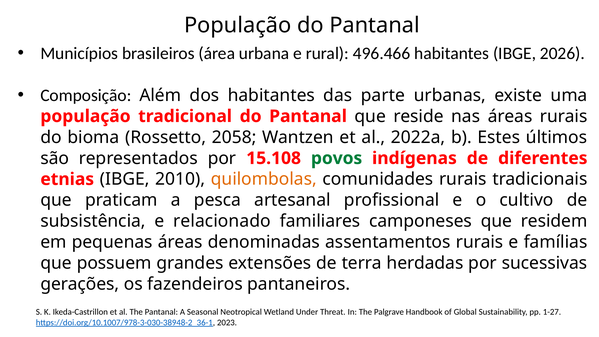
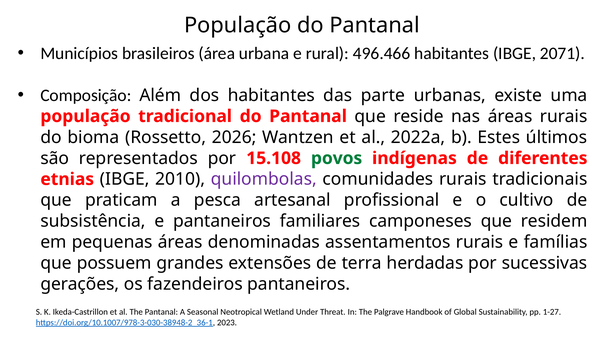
2026: 2026 -> 2071 (562, 53)
2058: 2058 -> 2026 (234, 137)
quilombolas colour: orange -> purple (264, 179)
e relacionado: relacionado -> pantaneiros (222, 221)
